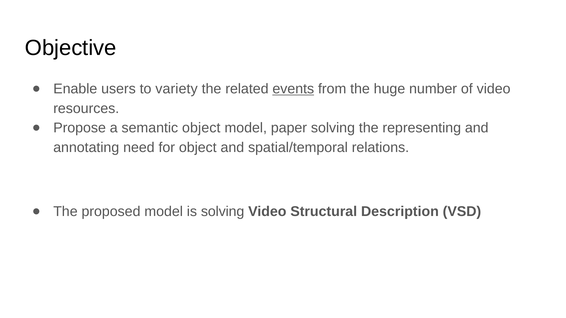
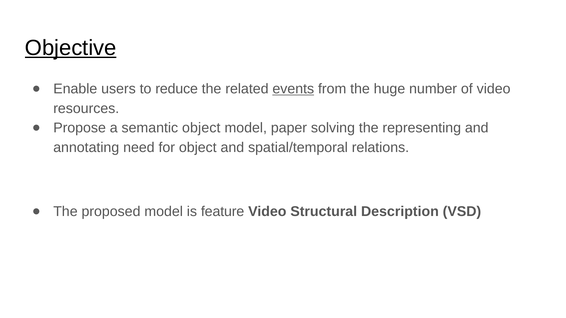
Objective underline: none -> present (71, 48)
variety: variety -> reduce (177, 89)
is solving: solving -> feature (223, 212)
